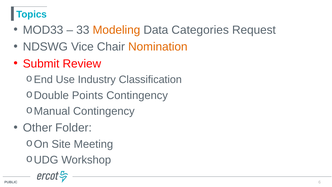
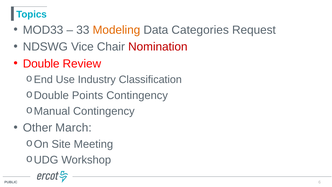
Nomination colour: orange -> red (158, 47)
Submit: Submit -> Double (41, 64)
Folder: Folder -> March (73, 128)
